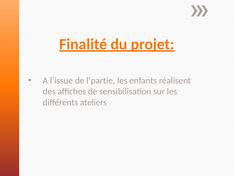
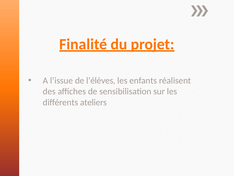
l’partie: l’partie -> l’élèves (101, 80)
